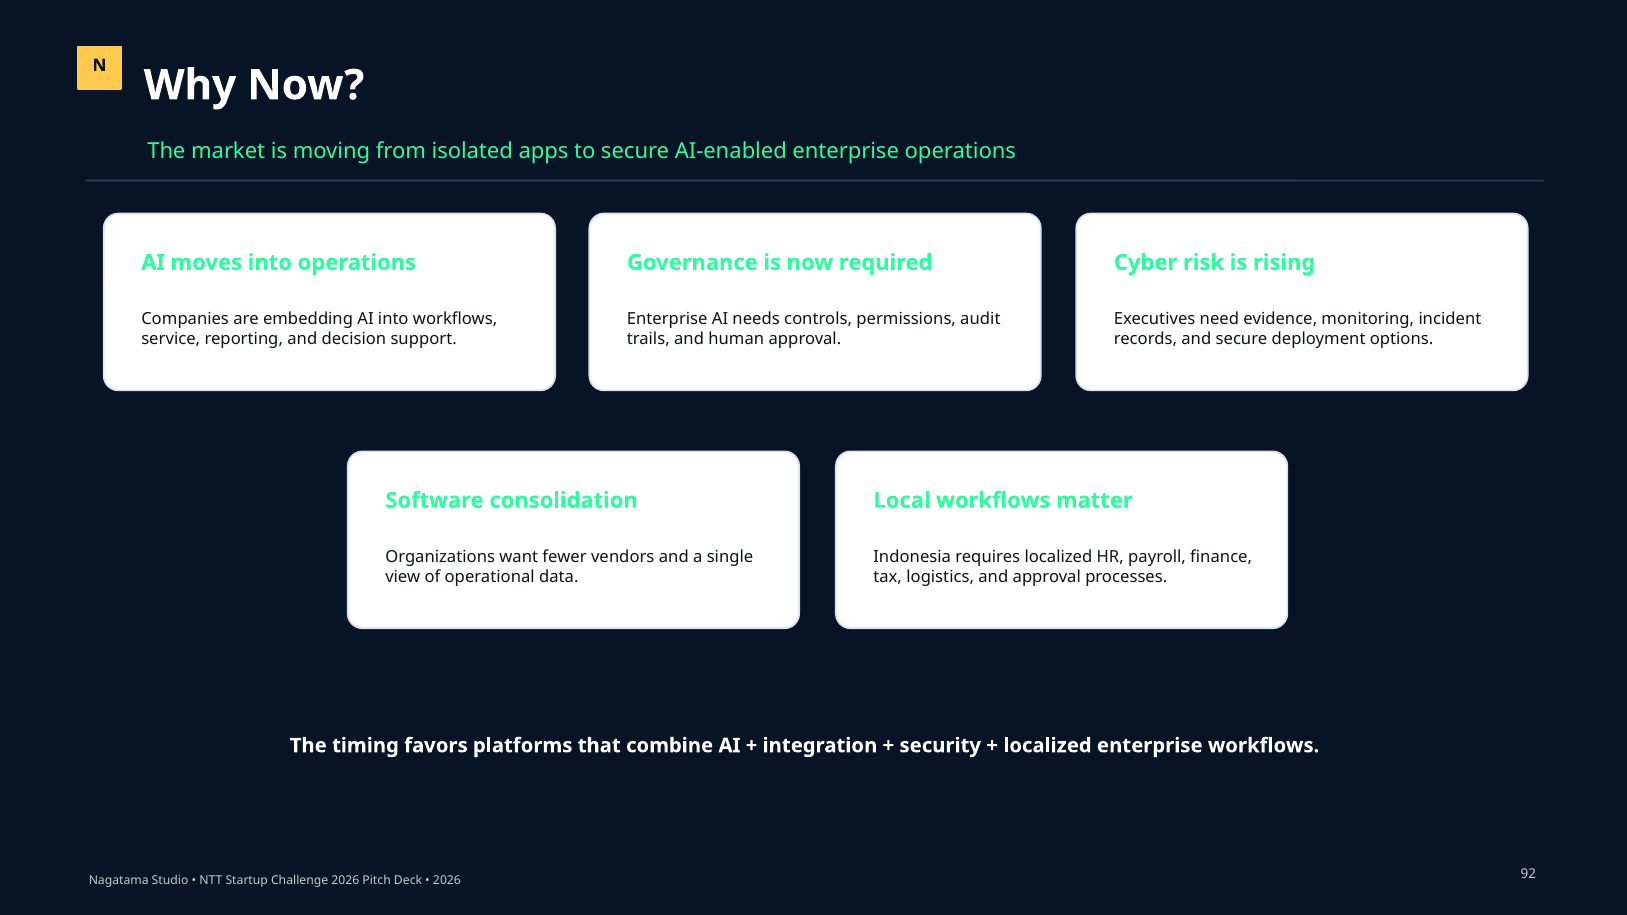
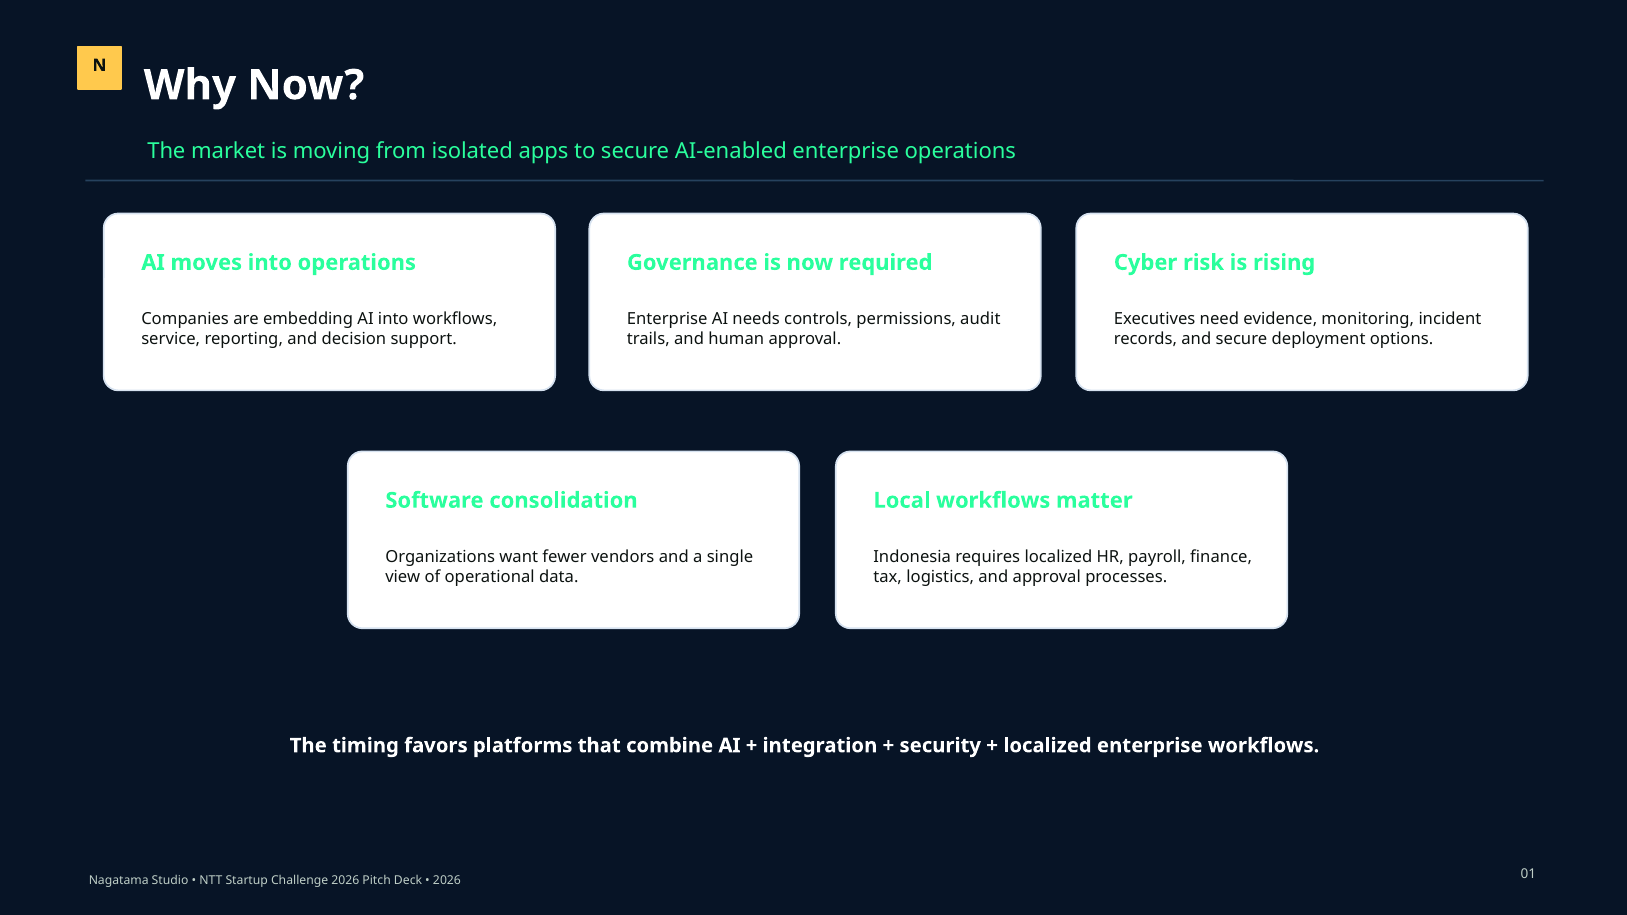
92: 92 -> 01 (1528, 875)
